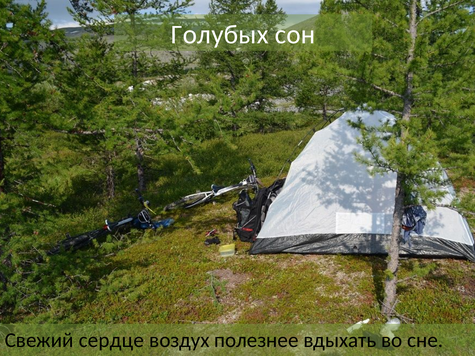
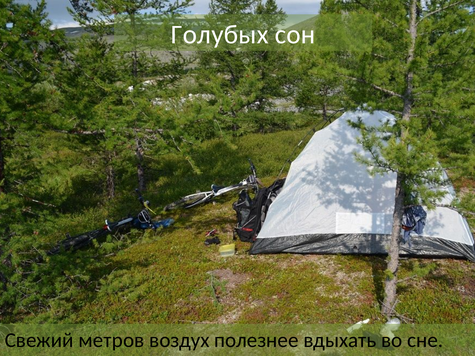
сердце: сердце -> метров (111, 341)
